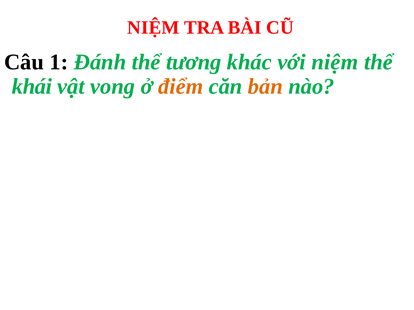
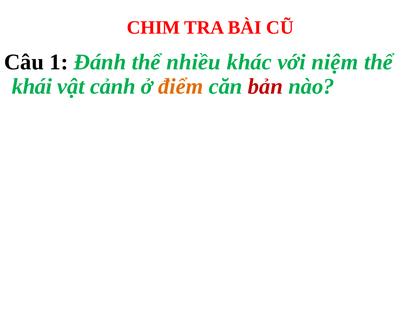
NIỆM: NIỆM -> CHIM (154, 27)
tương: tương -> nhiều (194, 62)
vong: vong -> cảnh (113, 87)
bản colour: orange -> red (265, 87)
